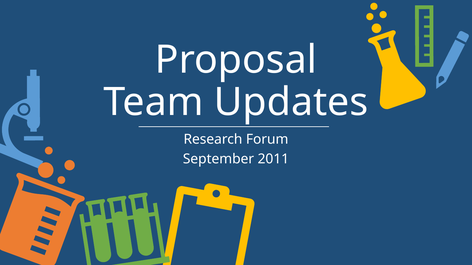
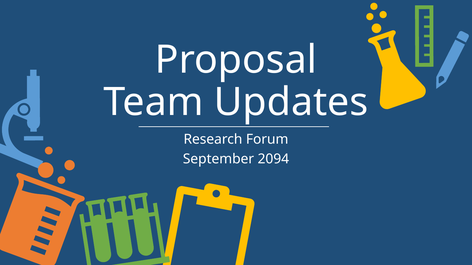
2011: 2011 -> 2094 (273, 159)
